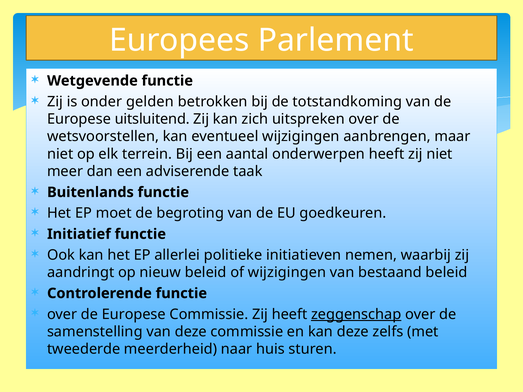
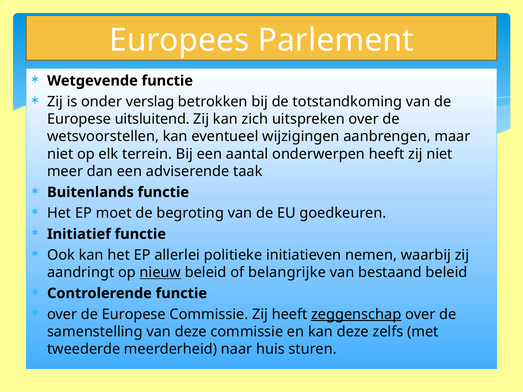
gelden: gelden -> verslag (150, 102)
nieuw underline: none -> present (160, 273)
of wijzigingen: wijzigingen -> belangrijke (287, 273)
